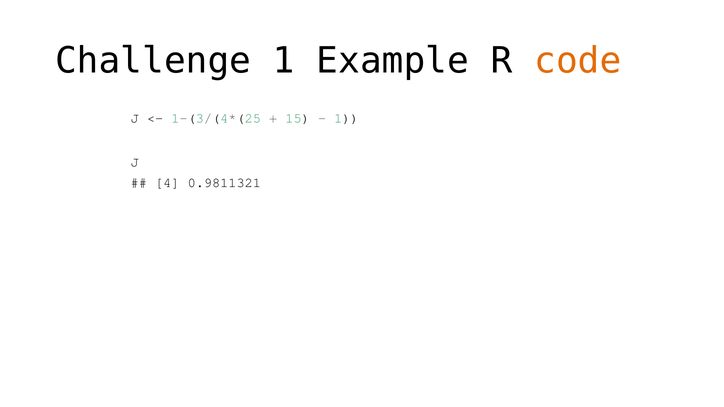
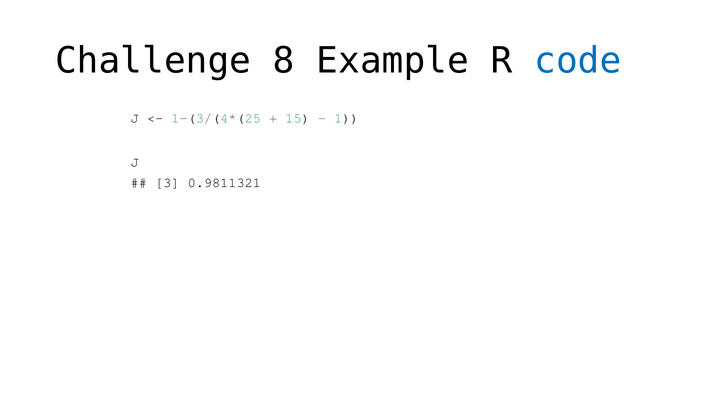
Challenge 1: 1 -> 8 (284, 61)
code colour: orange -> blue (578, 61)
4: 4 -> 3 (167, 183)
